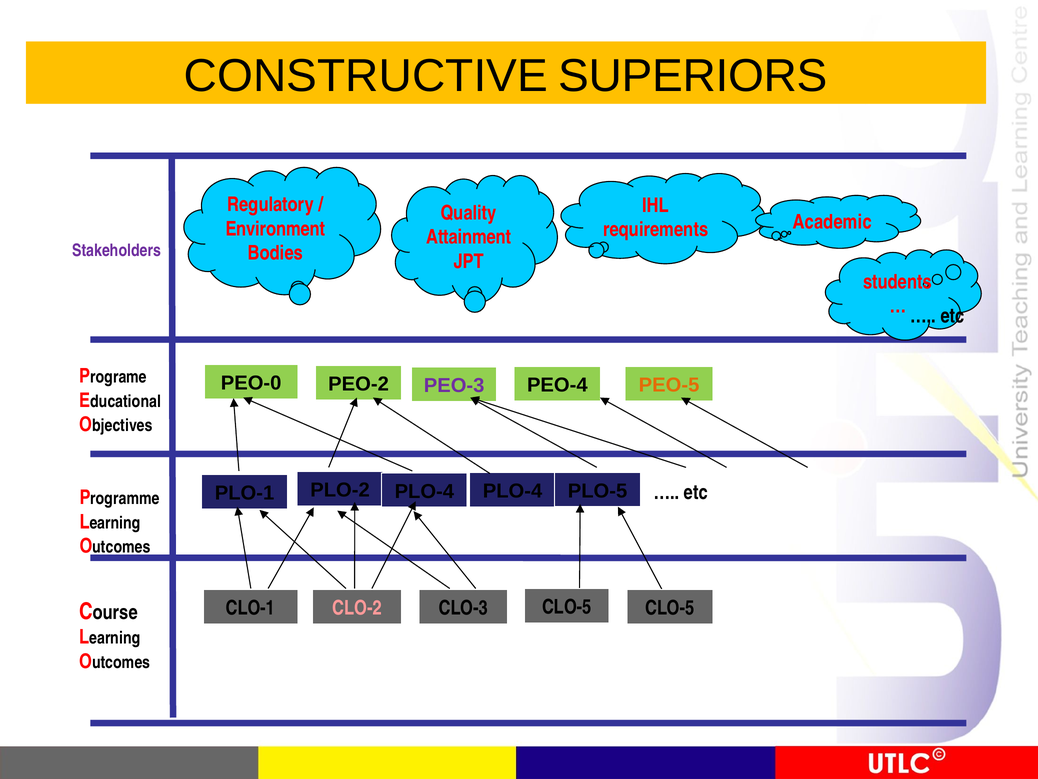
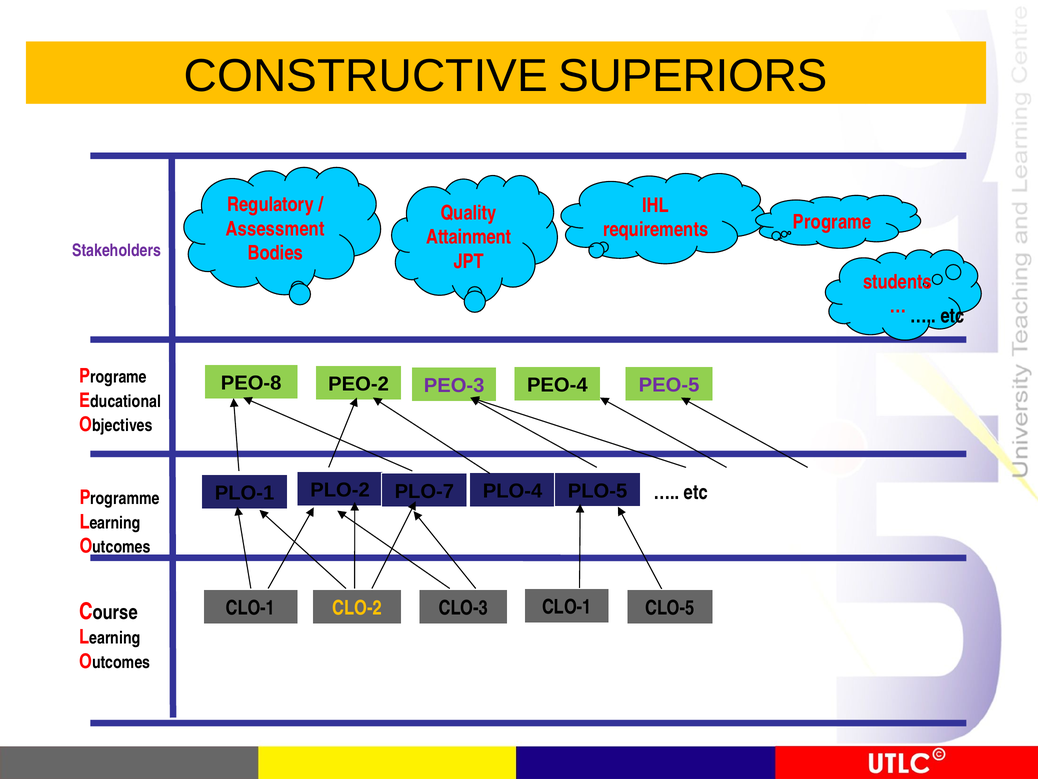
Environment: Environment -> Assessment (275, 229)
requirements Academic: Academic -> Programe (832, 222)
PEO-0: PEO-0 -> PEO-8 (251, 383)
PEO-5 colour: orange -> purple (669, 385)
PLO-2 PLO-4: PLO-4 -> PLO-7 (424, 491)
CLO-2 colour: pink -> yellow (357, 608)
CLO-3 CLO-5: CLO-5 -> CLO-1 (567, 607)
